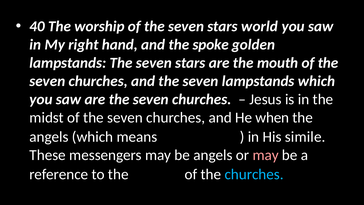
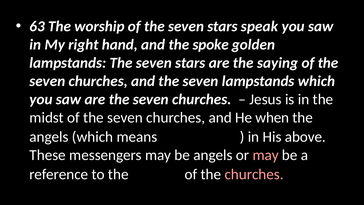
40: 40 -> 63 (37, 26)
world: world -> speak (260, 26)
mouth: mouth -> saying (278, 63)
simile: simile -> above (305, 137)
churches colour: light blue -> pink (254, 174)
